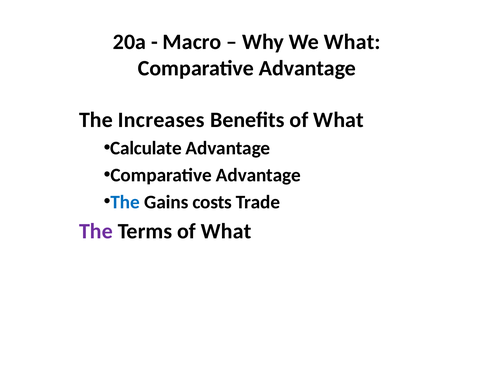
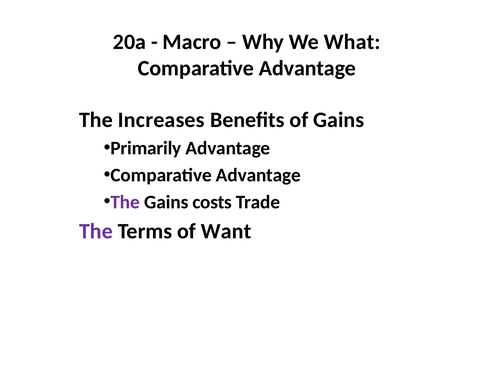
Benefits of What: What -> Gains (339, 120)
Calculate: Calculate -> Primarily (146, 148)
The colour: blue -> purple (125, 202)
Terms of What: What -> Want (226, 232)
